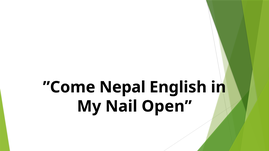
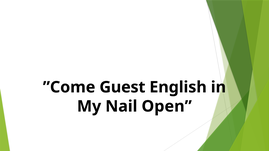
Nepal: Nepal -> Guest (122, 87)
